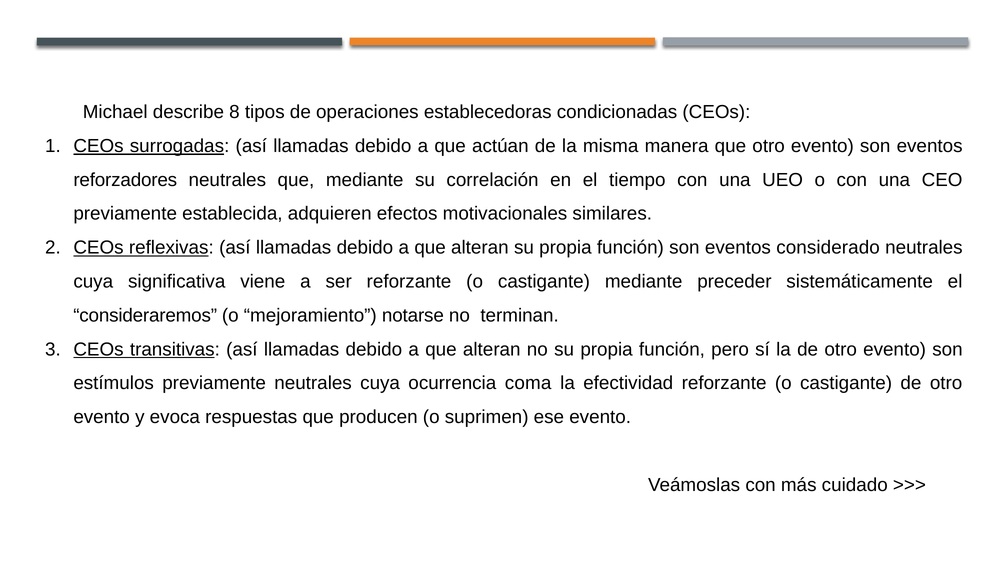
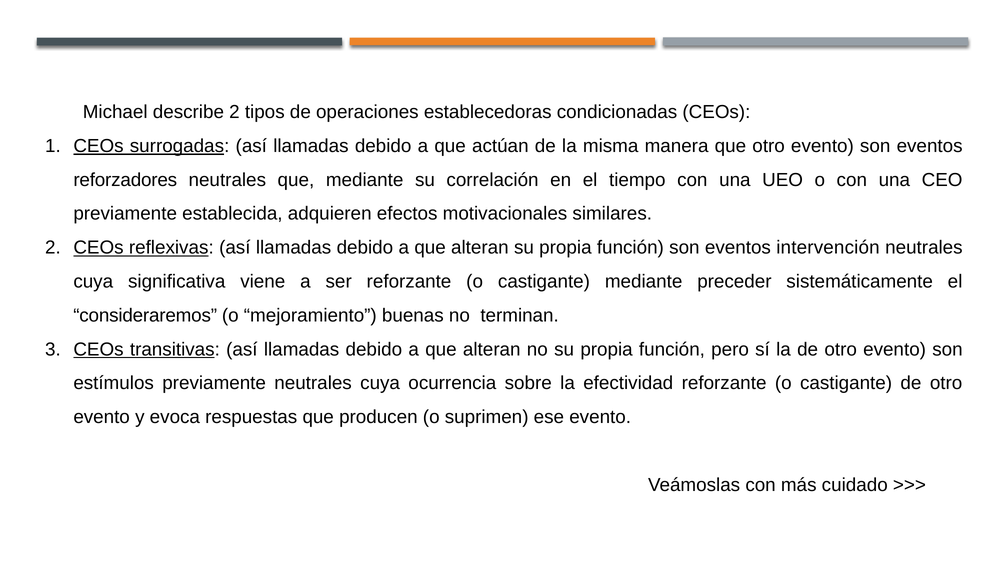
describe 8: 8 -> 2 (234, 112)
considerado: considerado -> intervención (828, 248)
notarse: notarse -> buenas (413, 316)
coma: coma -> sobre (528, 383)
